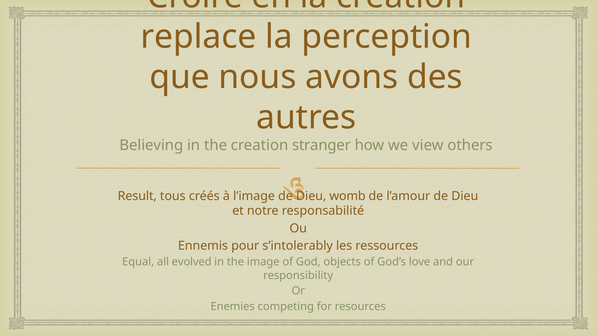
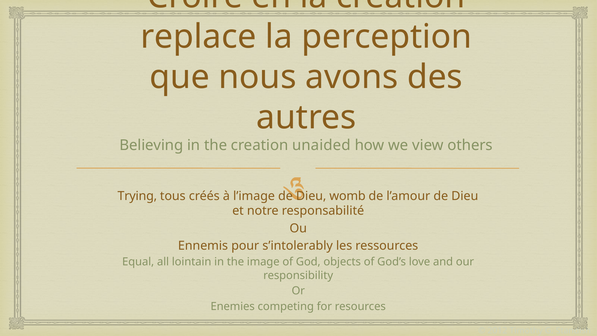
stranger: stranger -> unaided (321, 145)
Result: Result -> Trying (137, 196)
evolved: evolved -> lointain (192, 262)
